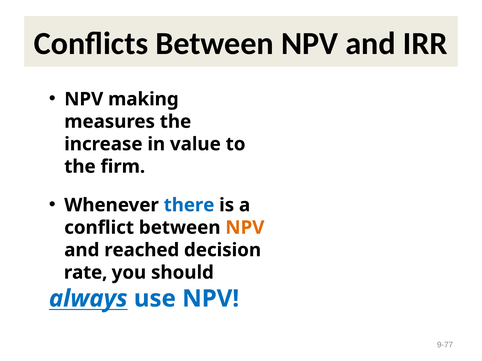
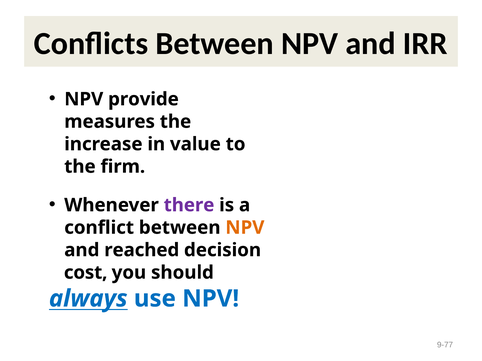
making: making -> provide (143, 99)
there colour: blue -> purple (189, 205)
rate: rate -> cost (86, 273)
